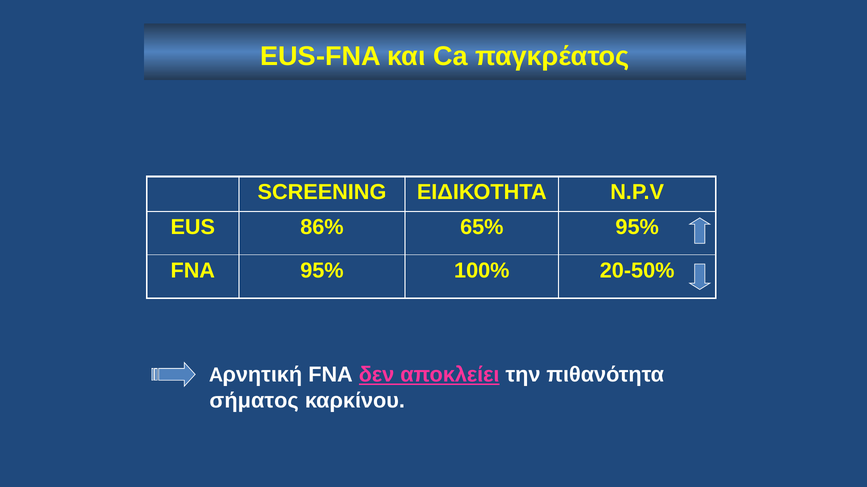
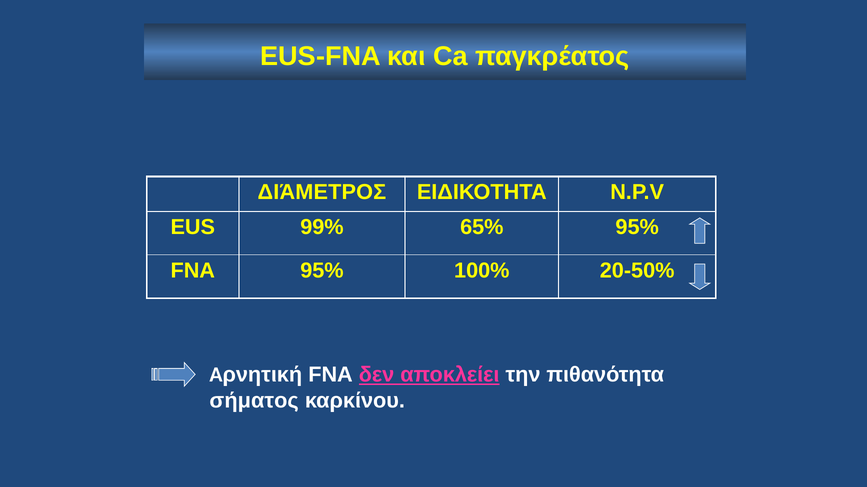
SCREENING: SCREENING -> ΔΙΆΜΕΤΡΟΣ (322, 192)
86%: 86% -> 99% (322, 228)
